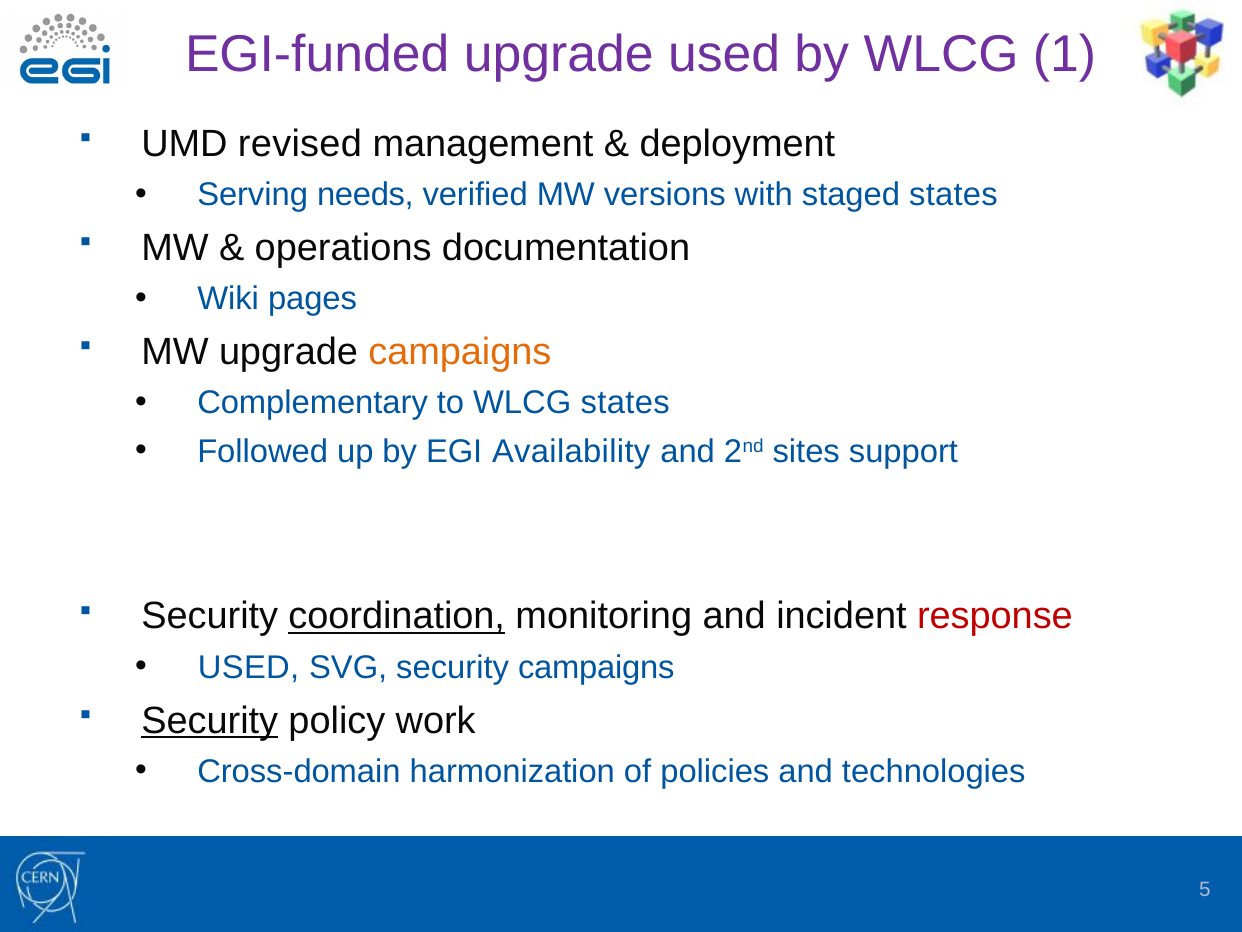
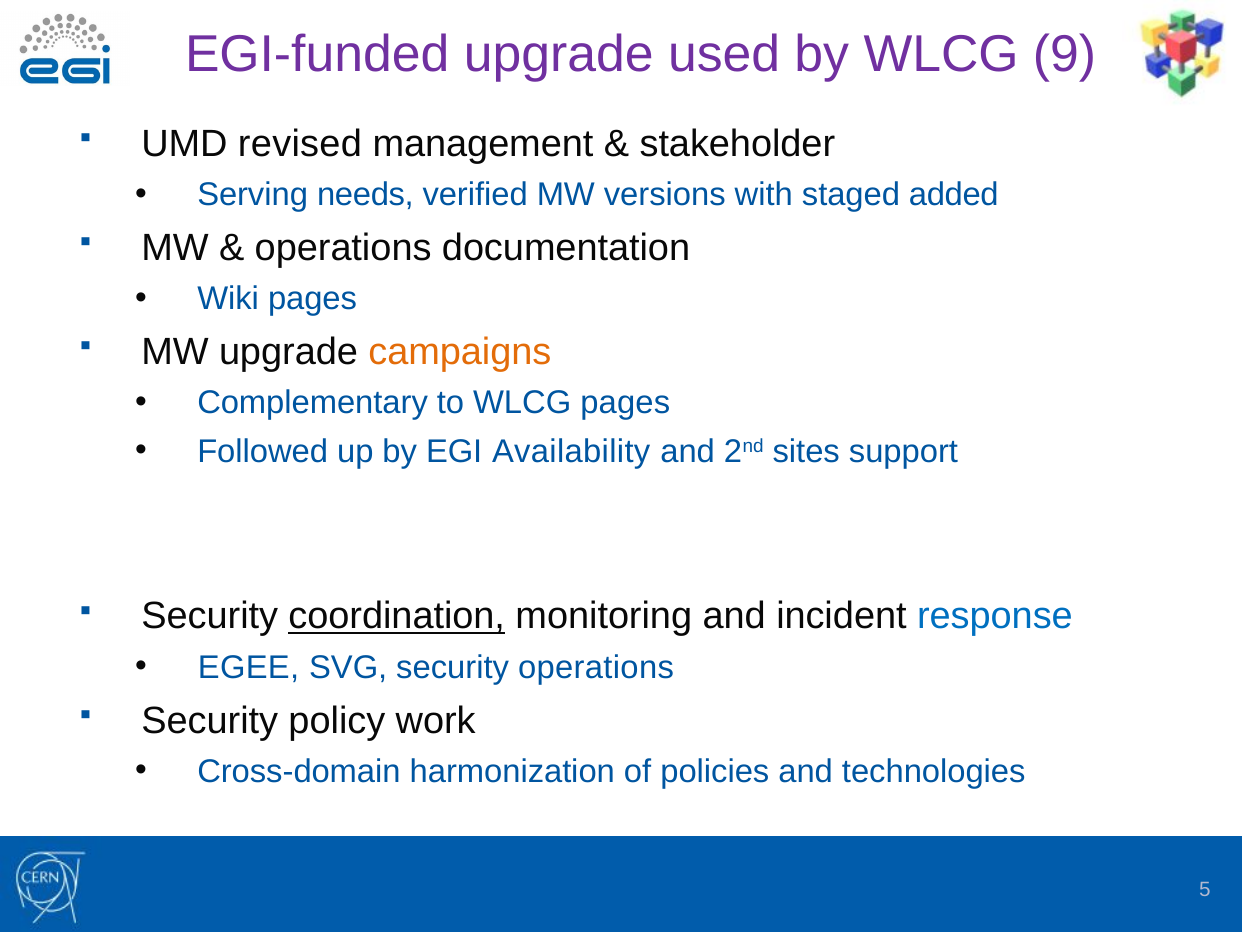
1: 1 -> 9 (1065, 54)
deployment: deployment -> stakeholder (737, 144)
staged states: states -> added (954, 195)
WLCG states: states -> pages (625, 403)
response colour: red -> blue (995, 616)
USED: USED -> EGEE (249, 667)
security campaigns: campaigns -> operations (596, 667)
Security underline: present -> none (210, 720)
